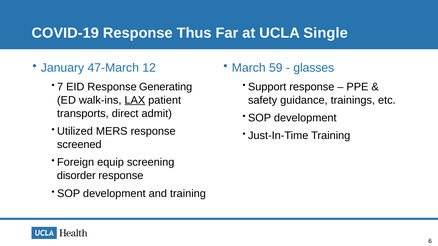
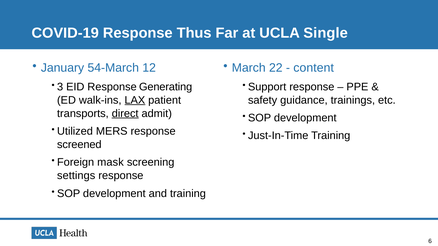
47-March: 47-March -> 54-March (113, 68)
59: 59 -> 22 (276, 68)
glasses: glasses -> content (314, 68)
7: 7 -> 3 (60, 87)
direct underline: none -> present (125, 114)
equip: equip -> mask (110, 163)
disorder: disorder -> settings (76, 176)
